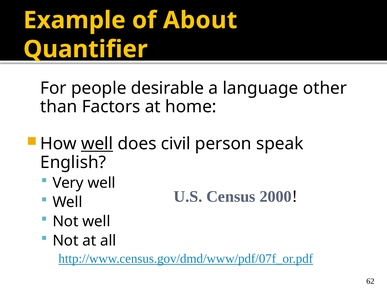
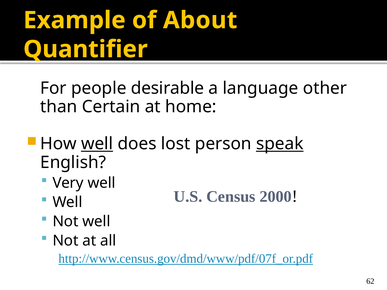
Factors: Factors -> Certain (111, 107)
civil: civil -> lost (176, 144)
speak underline: none -> present (280, 144)
